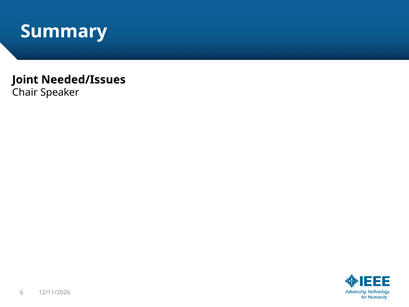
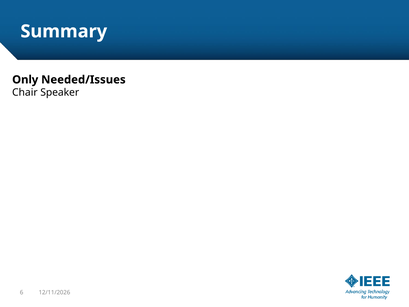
Joint: Joint -> Only (25, 80)
